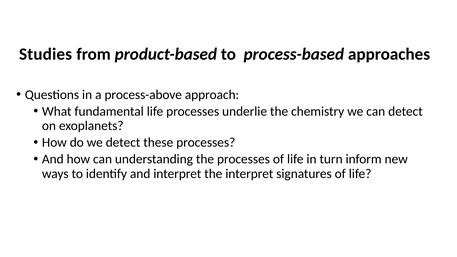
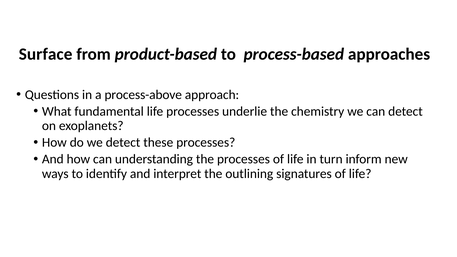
Studies: Studies -> Surface (46, 54)
the interpret: interpret -> outlining (249, 174)
